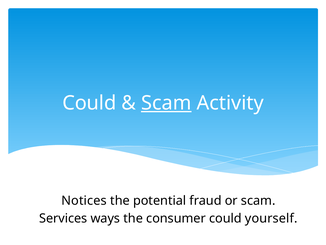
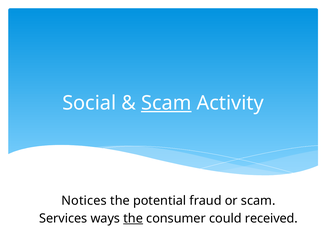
Could: Could -> Social (89, 103)
the underline: none -> present (133, 218)
yourself: yourself -> received (271, 218)
